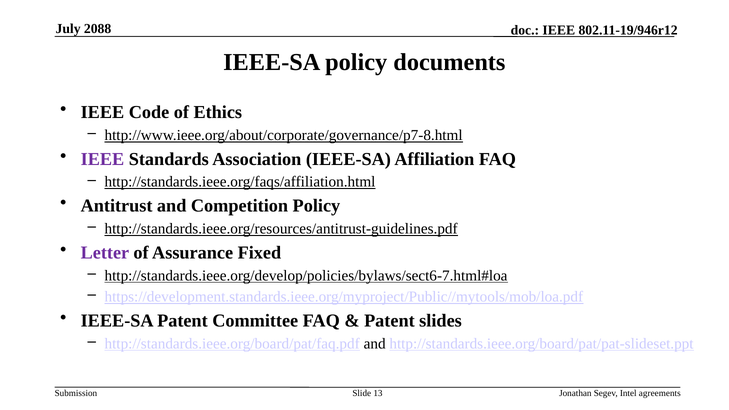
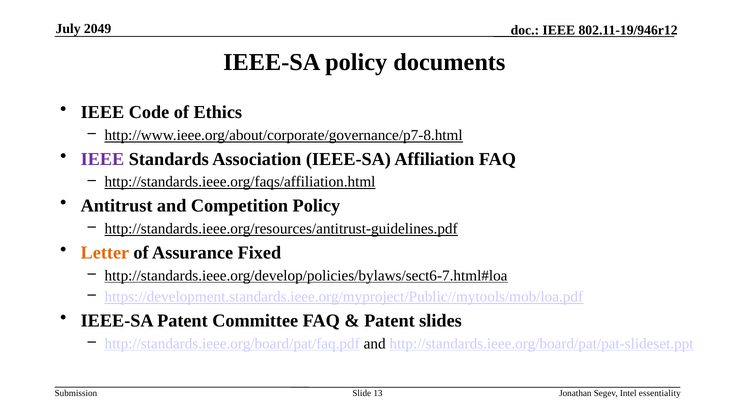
2088: 2088 -> 2049 (98, 29)
Letter colour: purple -> orange (105, 253)
agreements: agreements -> essentiality (660, 393)
